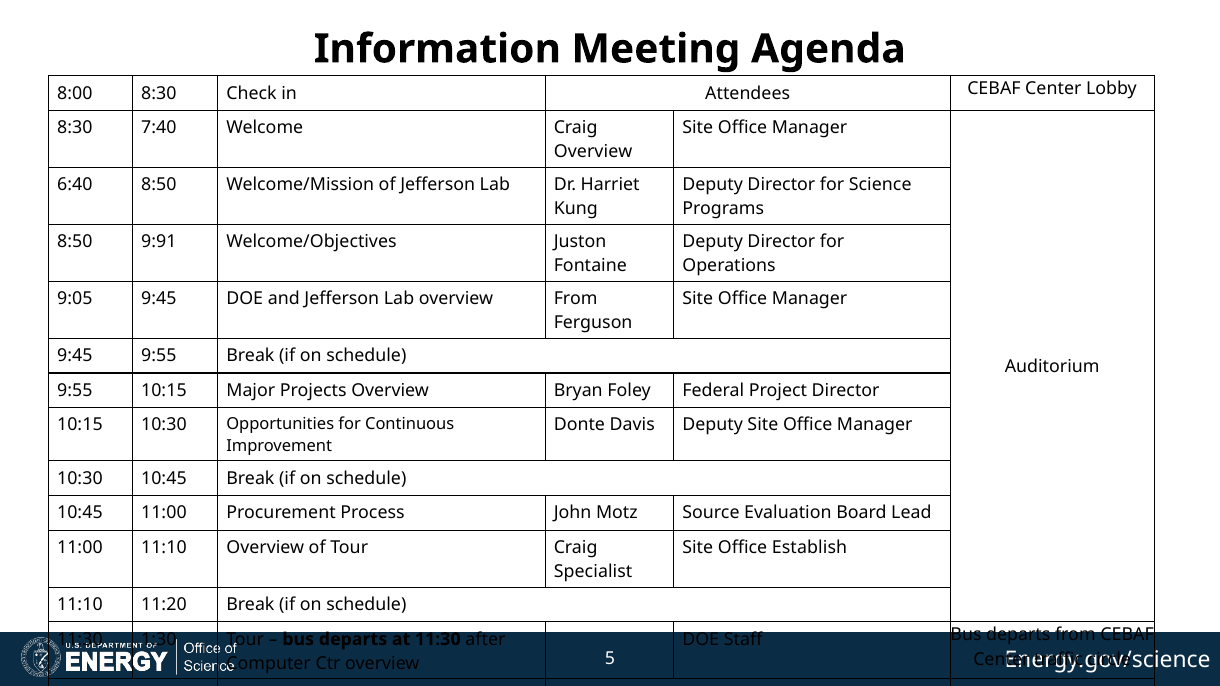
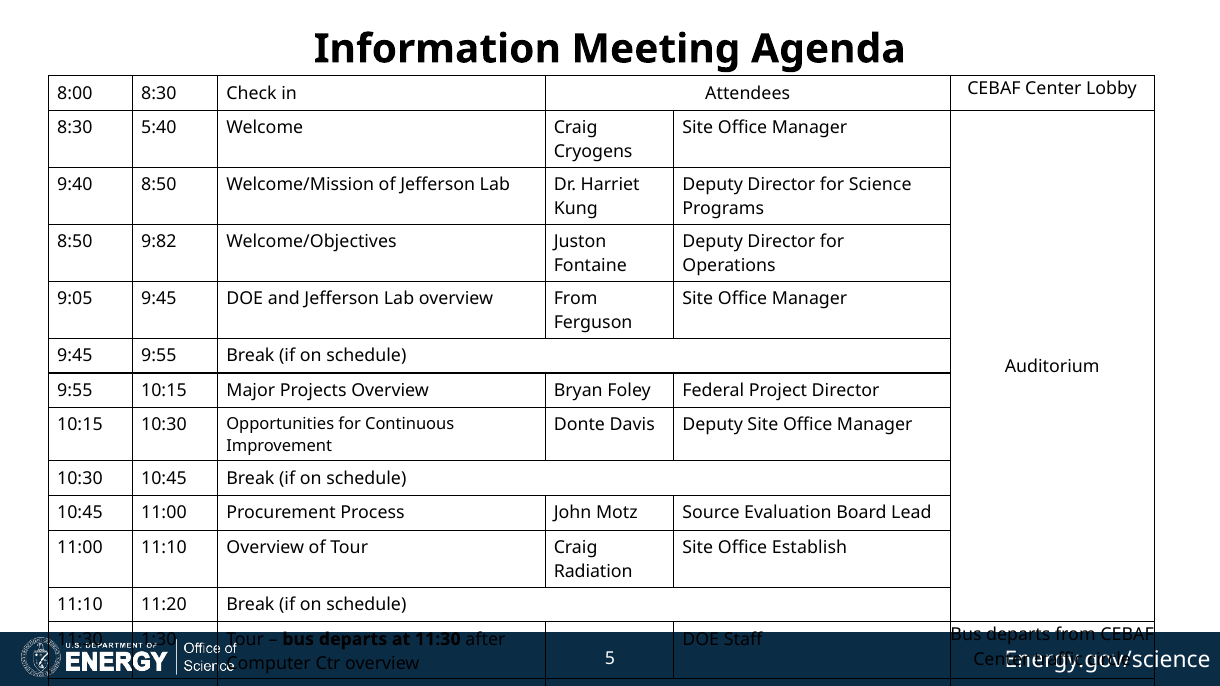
7:40: 7:40 -> 5:40 (159, 128)
Overview: Overview -> Cryogens (593, 152)
6:40: 6:40 -> 9:40 (75, 185)
9:91: 9:91 -> 9:82 (159, 242)
Specialist: Specialist -> Radiation (593, 572)
